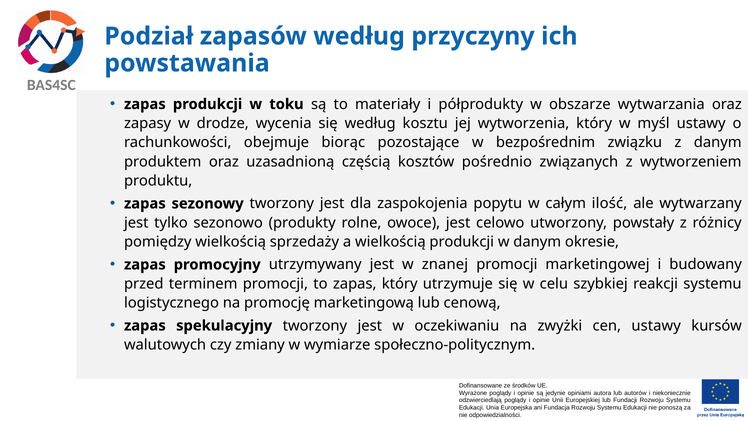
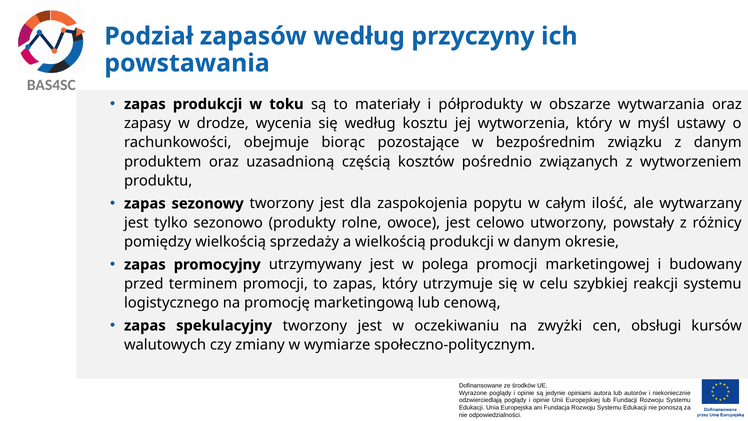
znanej: znanej -> polega (445, 264)
cen ustawy: ustawy -> obsługi (656, 325)
